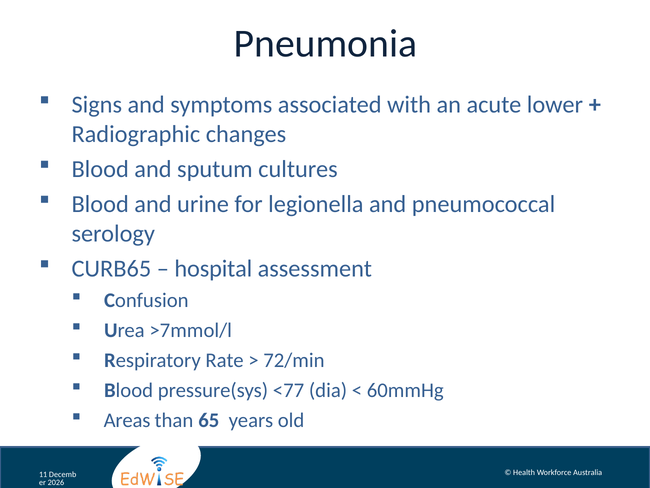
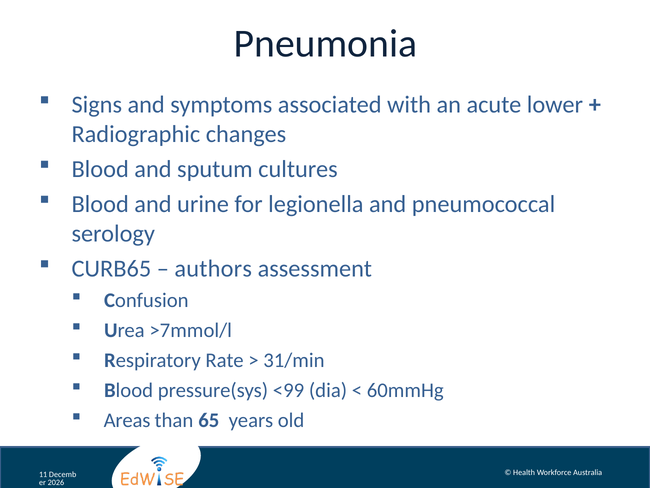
hospital: hospital -> authors (213, 268)
72/min: 72/min -> 31/min (294, 360)
<77: <77 -> <99 (289, 390)
